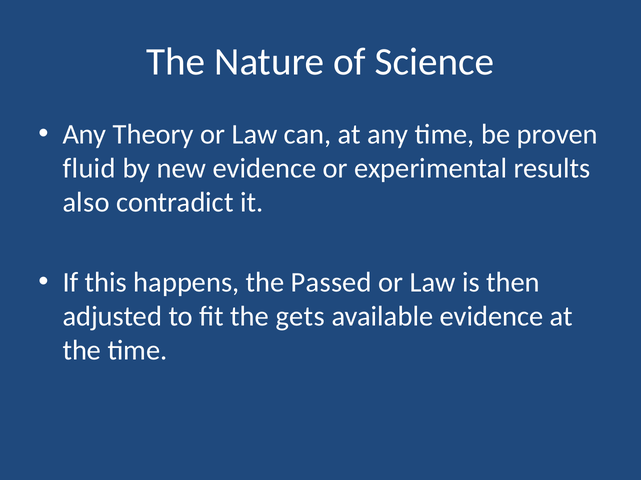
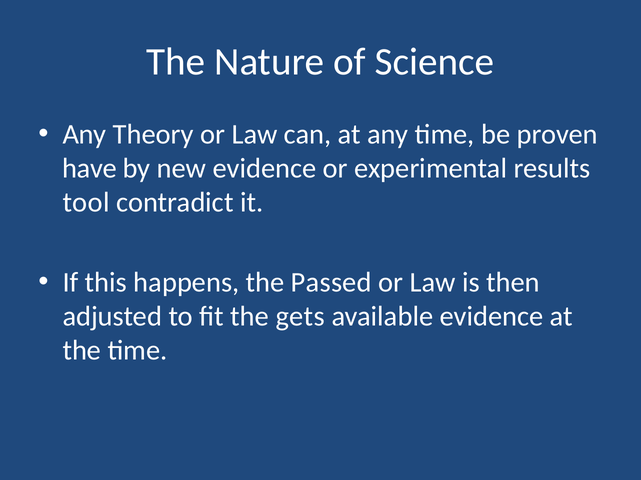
fluid: fluid -> have (89, 169)
also: also -> tool (86, 203)
